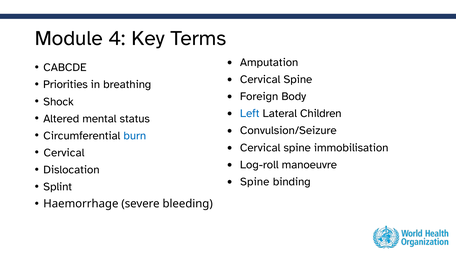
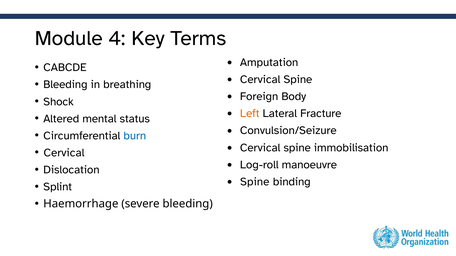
Priorities: Priorities -> Bleeding (65, 85)
Left colour: blue -> orange (250, 114)
Children: Children -> Fracture (321, 114)
